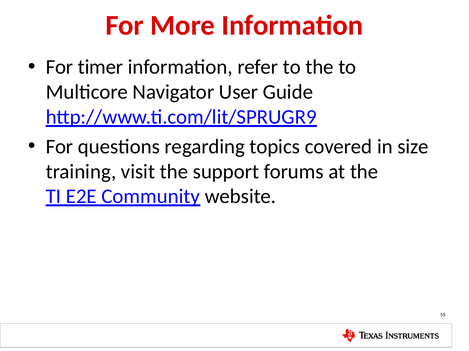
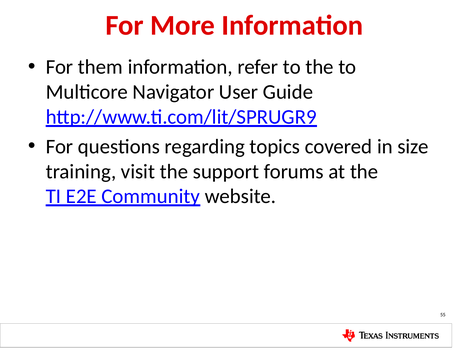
timer: timer -> them (100, 67)
